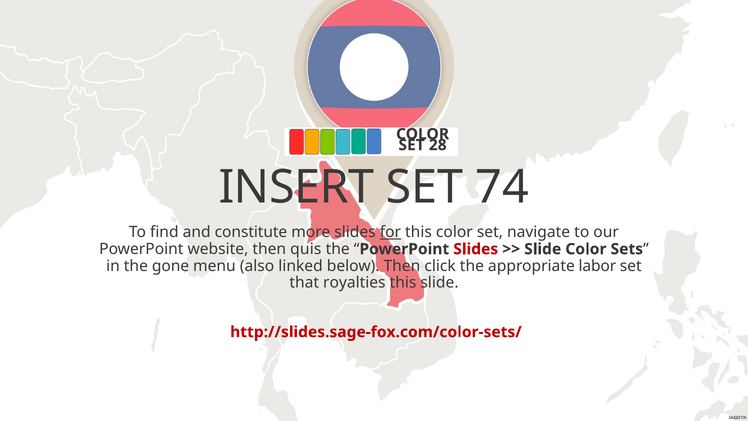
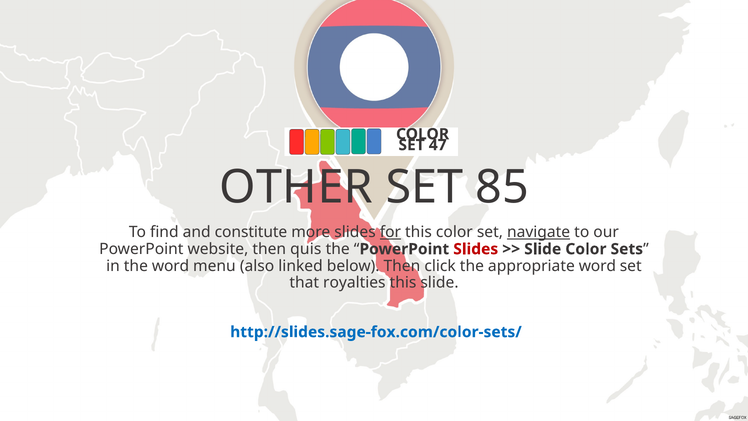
28: 28 -> 47 (438, 145)
INSERT: INSERT -> OTHER (296, 187)
74: 74 -> 85 (502, 187)
navigate underline: none -> present (539, 232)
the gone: gone -> word (171, 266)
appropriate labor: labor -> word (597, 266)
http://slides.sage-fox.com/color-sets/ colour: red -> blue (376, 332)
